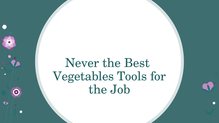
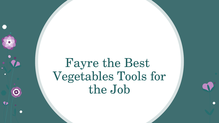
Never: Never -> Fayre (82, 63)
